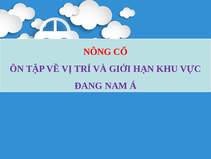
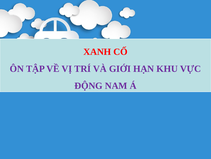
NÔNG: NÔNG -> XANH (97, 52)
ĐANG: ĐANG -> ĐỘNG (89, 85)
